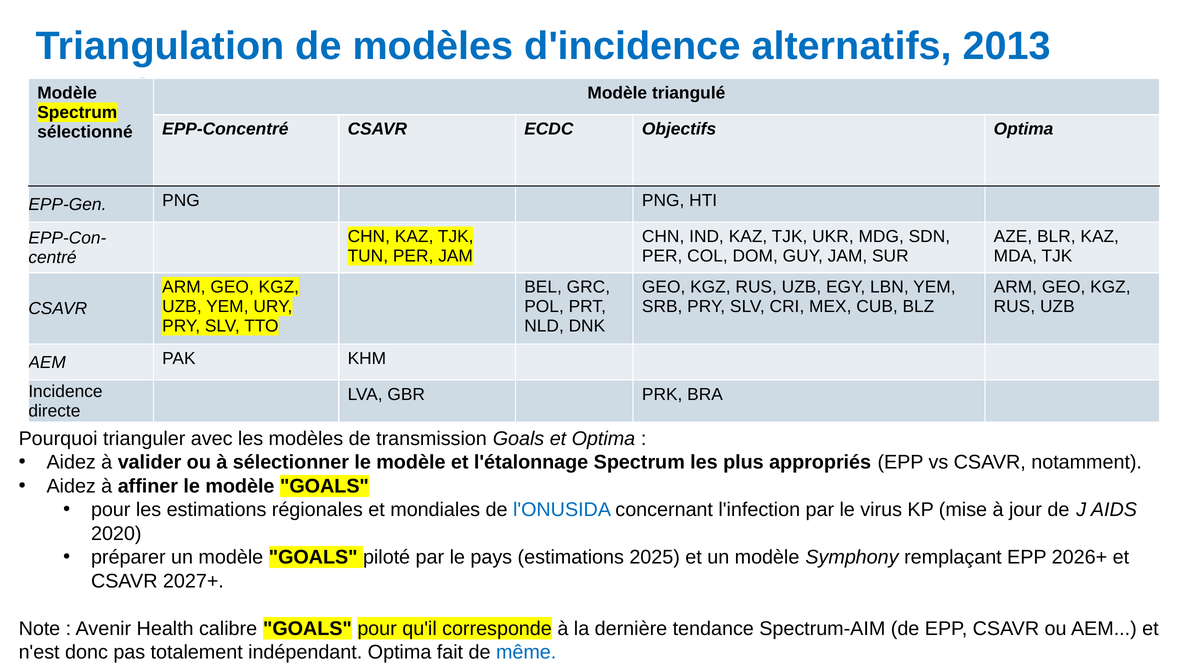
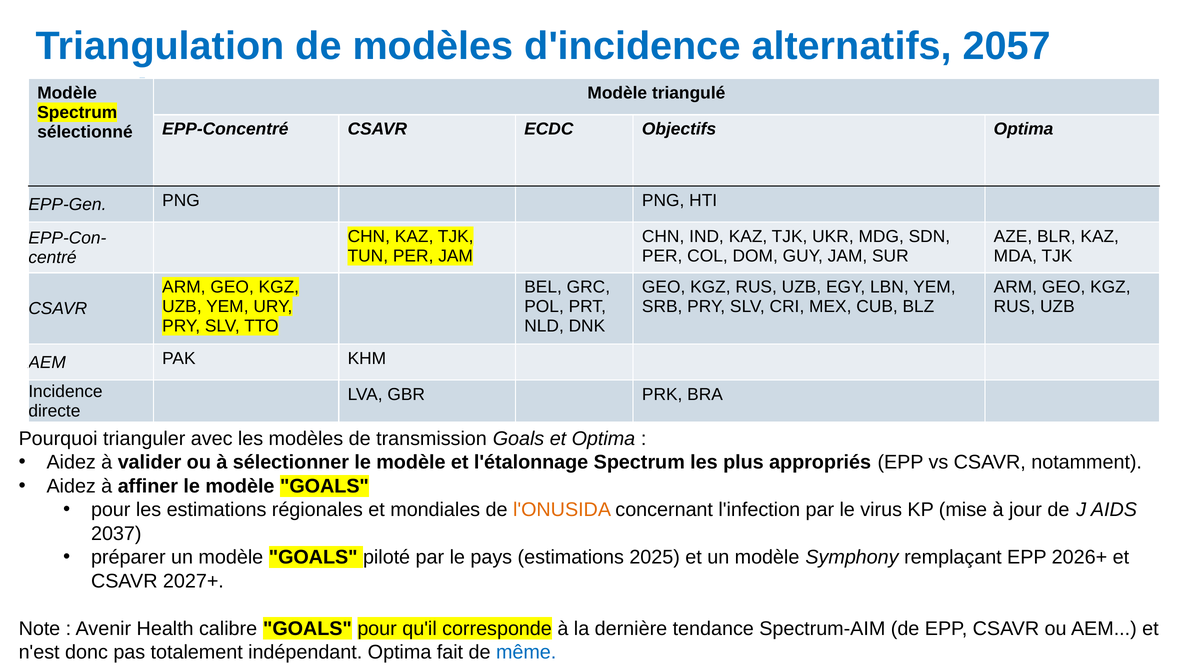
2013: 2013 -> 2057 (1007, 46)
l'ONUSIDA colour: blue -> orange (562, 510)
2020: 2020 -> 2037 (116, 534)
